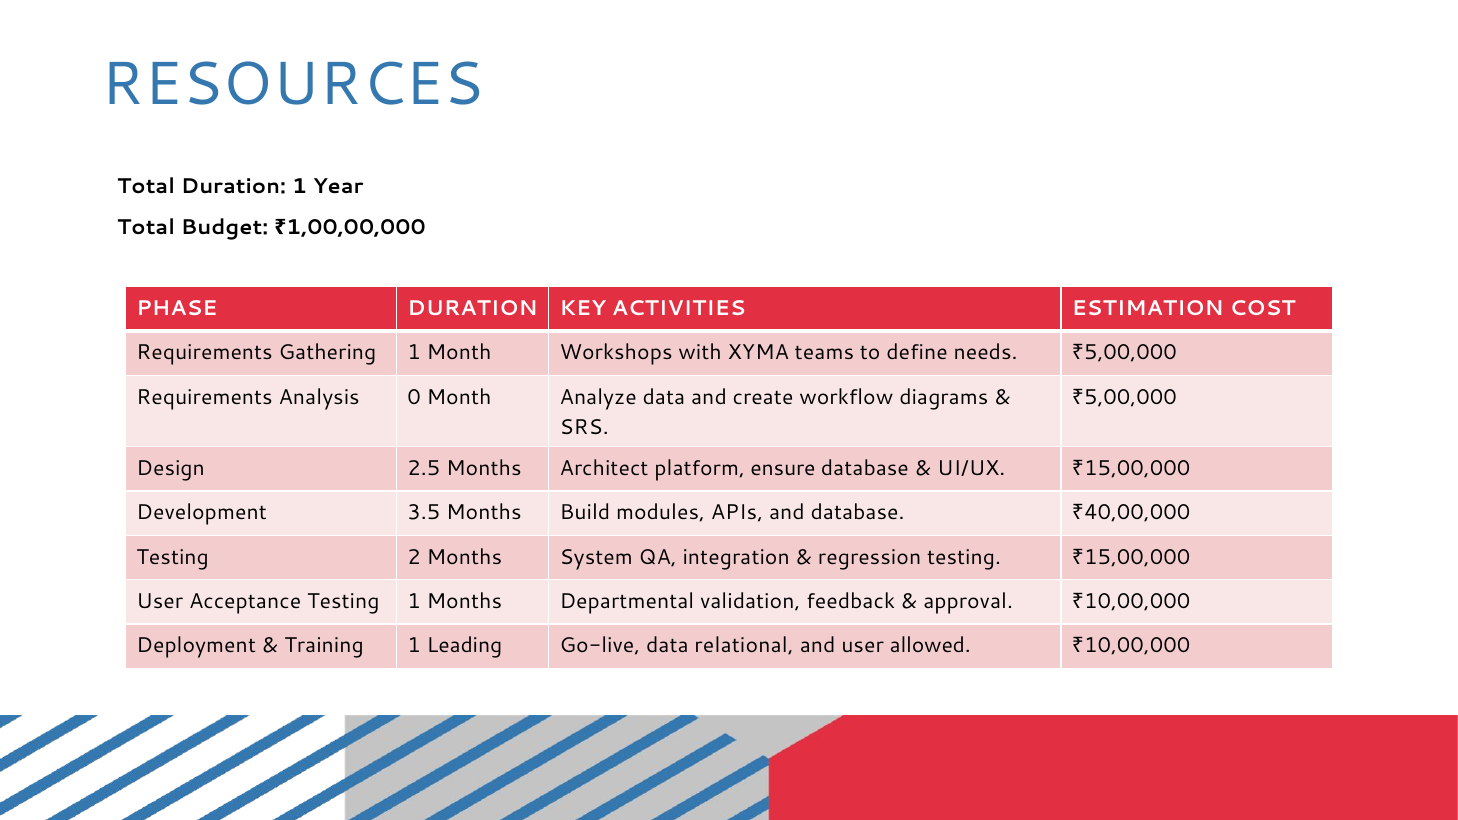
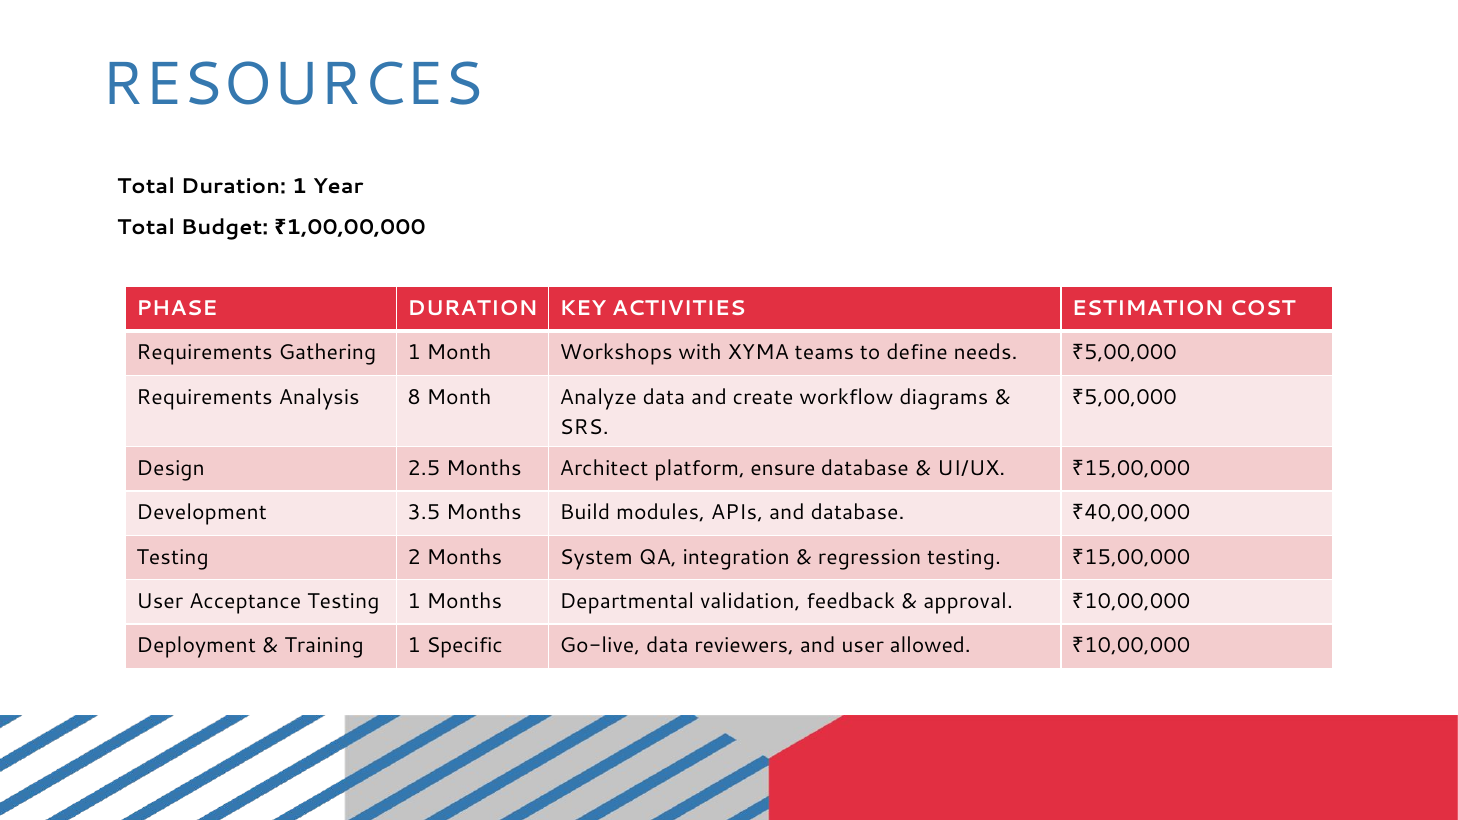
0: 0 -> 8 (414, 397)
Leading: Leading -> Specific (465, 646)
relational: relational -> reviewers (744, 646)
